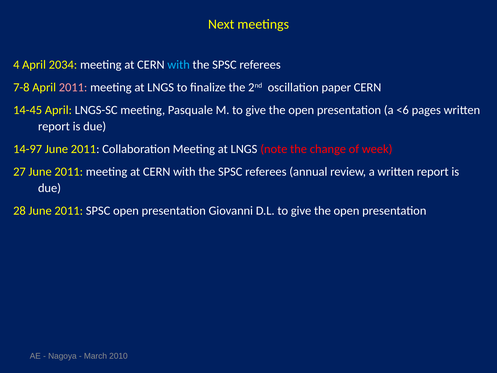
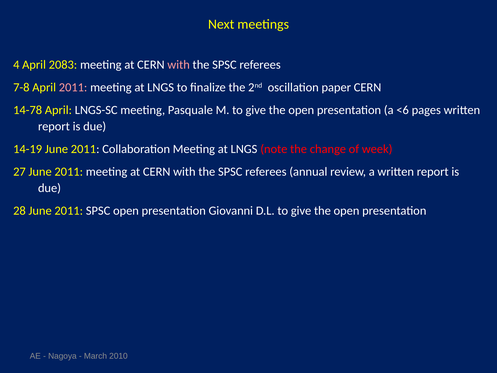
2034: 2034 -> 2083 (63, 65)
with colour: light blue -> pink (179, 65)
14-45: 14-45 -> 14-78 (28, 110)
14-97: 14-97 -> 14-19 (28, 149)
